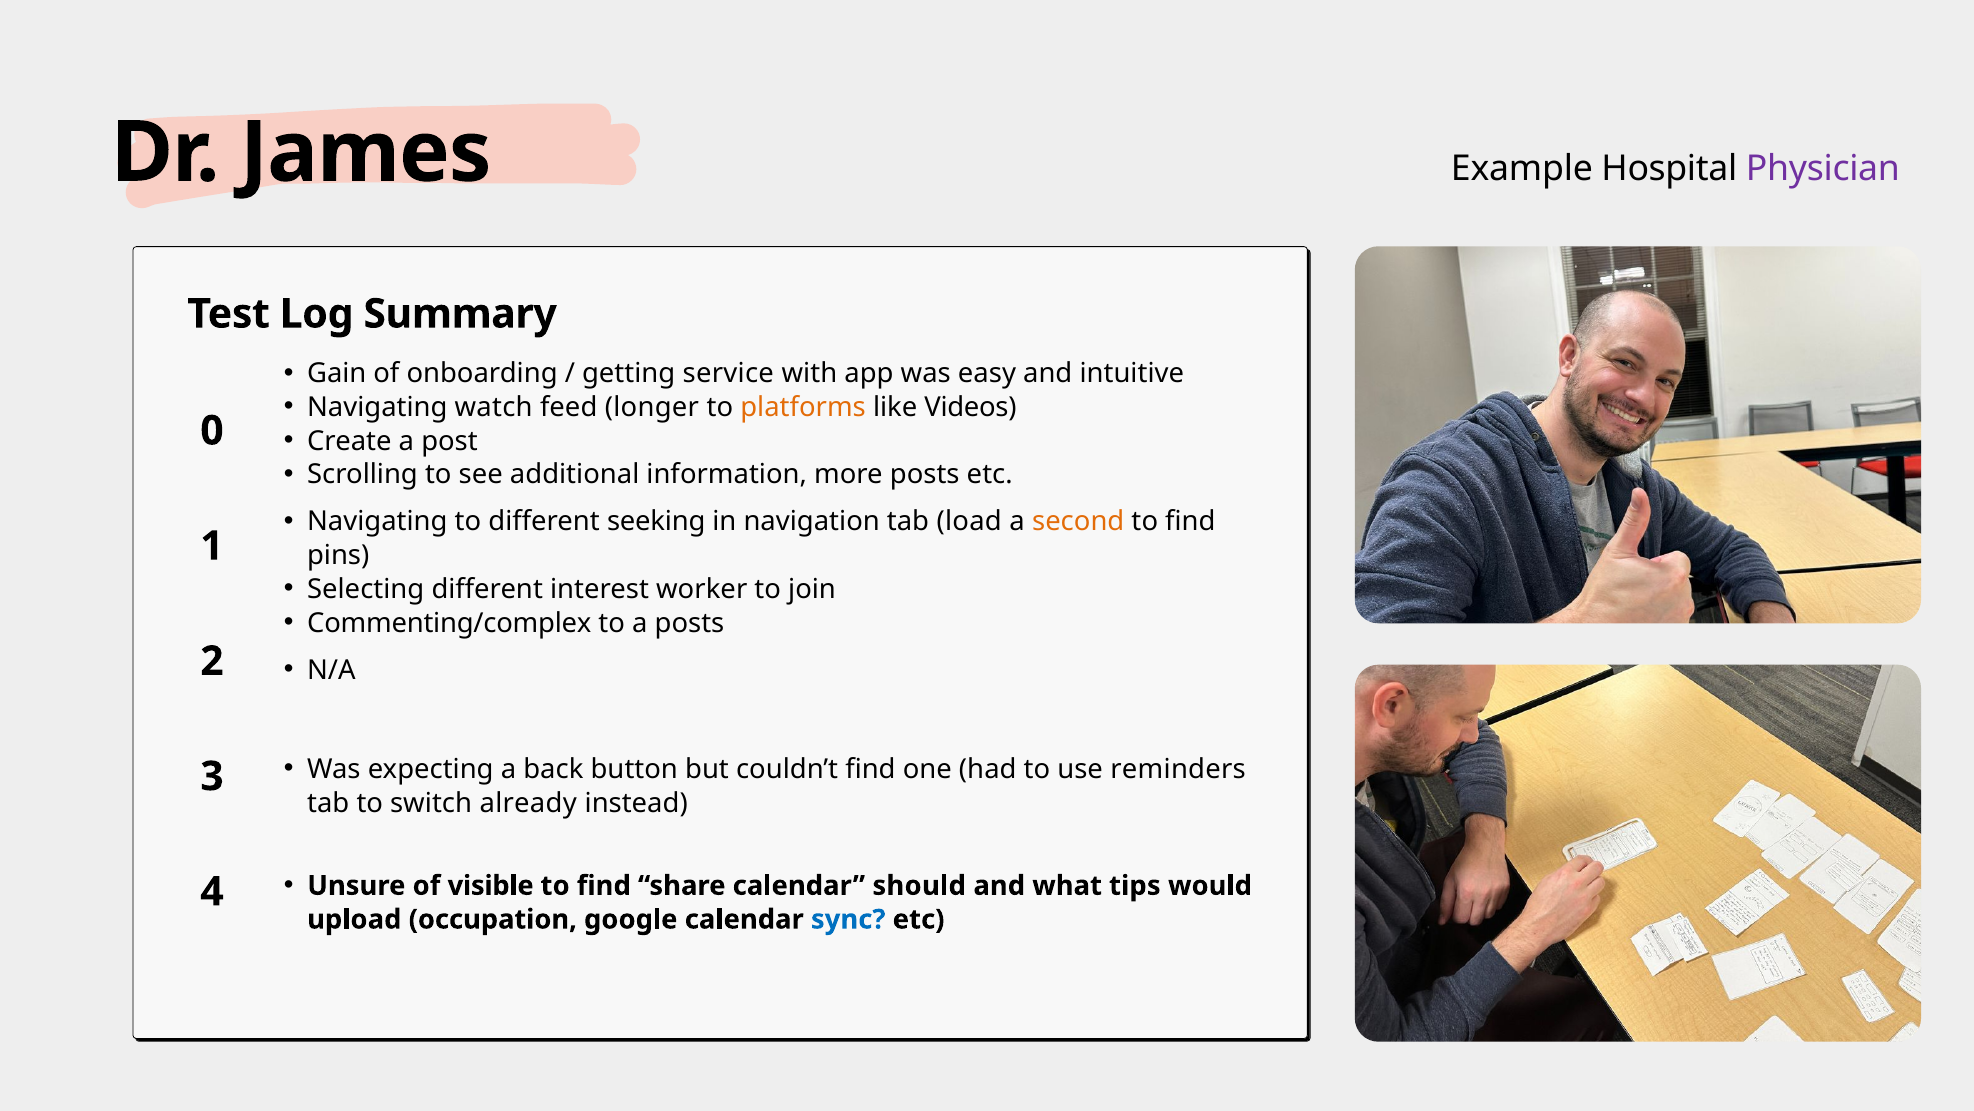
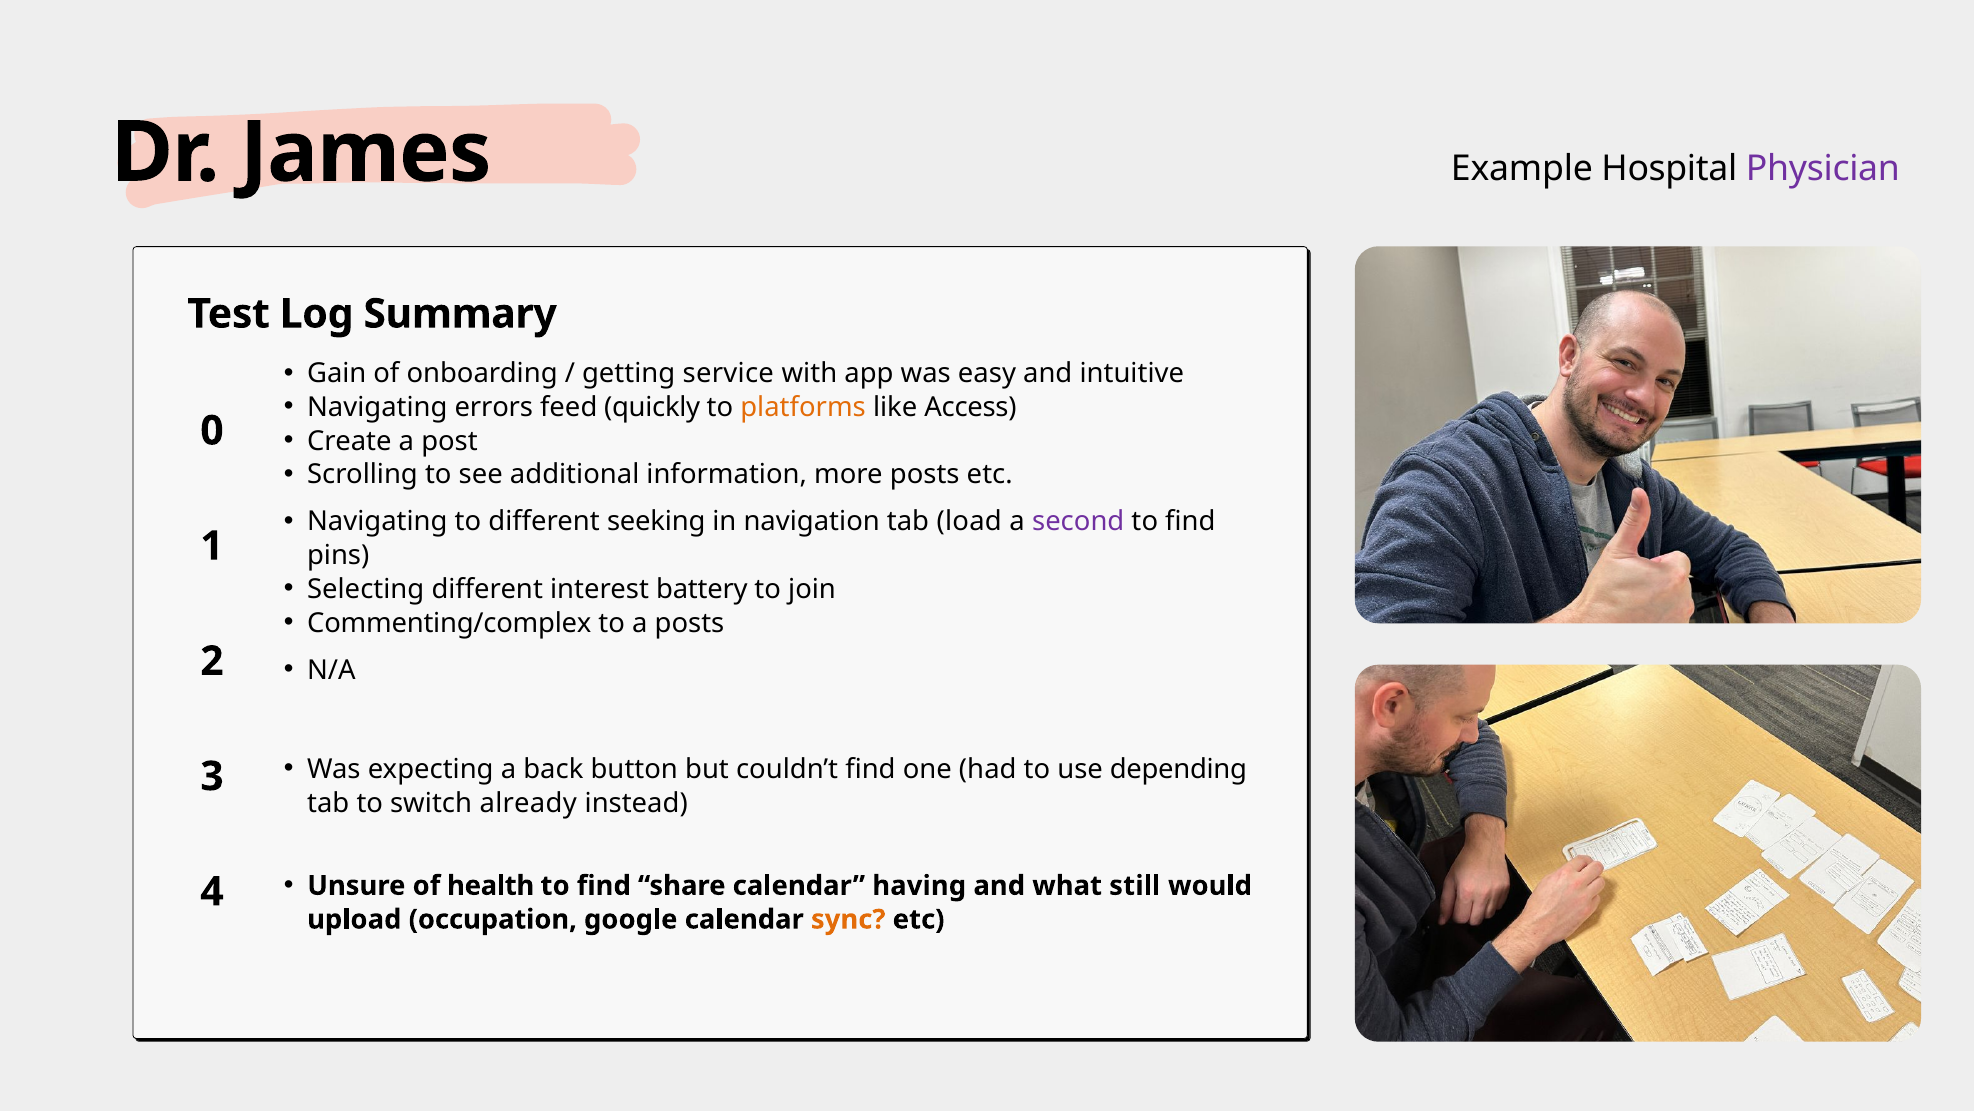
watch: watch -> errors (494, 407)
longer: longer -> quickly (652, 407)
Videos: Videos -> Access (970, 407)
second colour: orange -> purple (1078, 522)
worker: worker -> battery (702, 589)
reminders: reminders -> depending (1178, 769)
visible: visible -> health (491, 885)
should: should -> having (919, 885)
tips: tips -> still (1135, 885)
sync colour: blue -> orange (848, 919)
